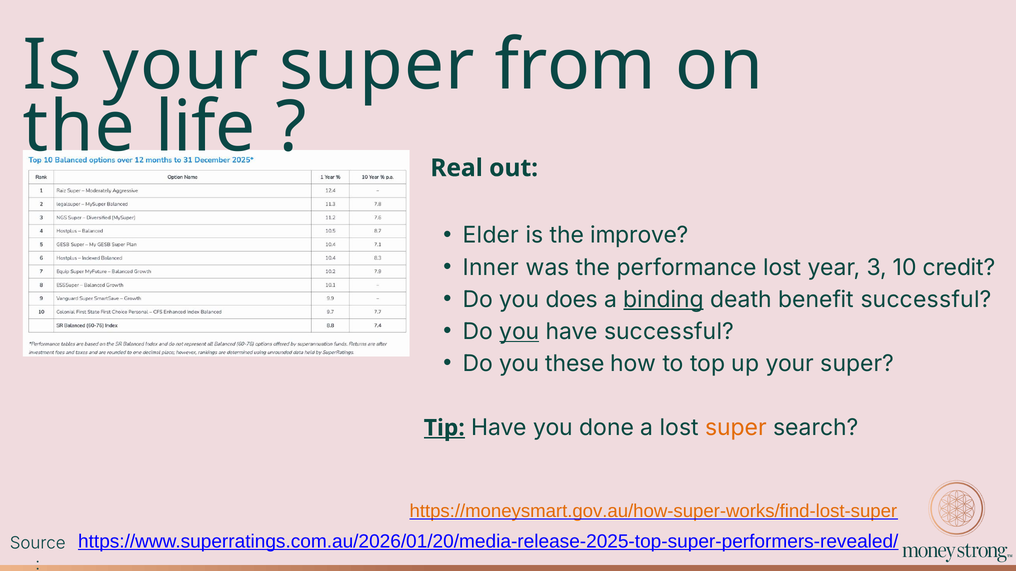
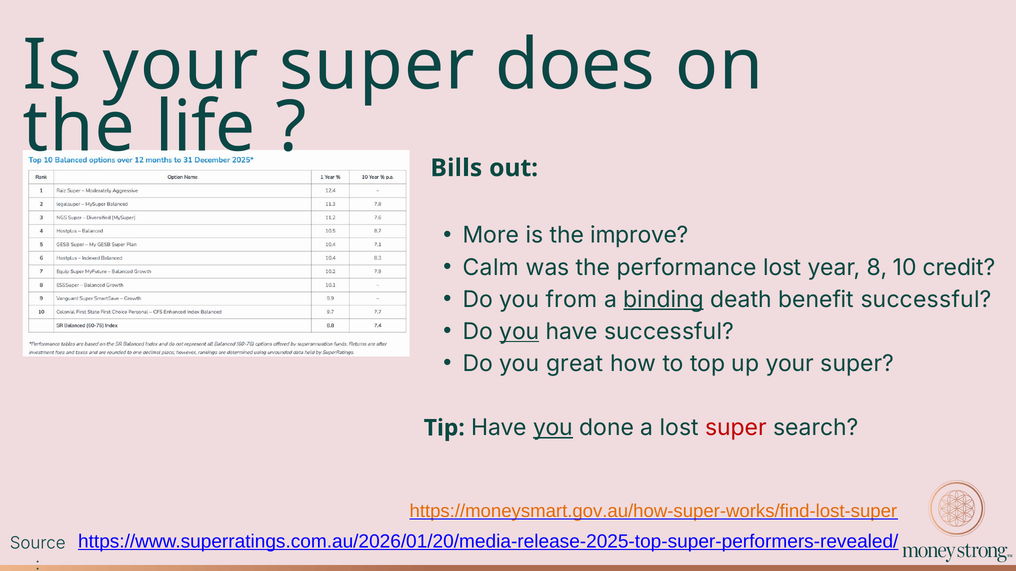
from: from -> does (575, 66)
Real: Real -> Bills (456, 168)
Elder: Elder -> More (491, 236)
Inner: Inner -> Calm (491, 268)
3: 3 -> 8 (877, 268)
does: does -> from (572, 300)
these: these -> great (575, 364)
Tip underline: present -> none (444, 428)
you underline: none -> present (553, 428)
super colour: orange -> red (736, 428)
